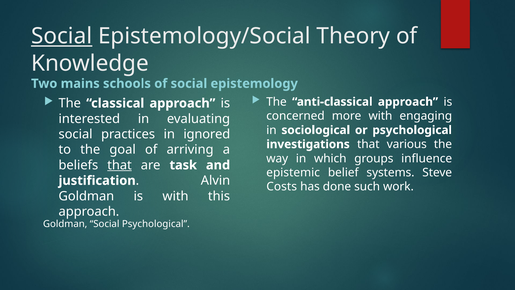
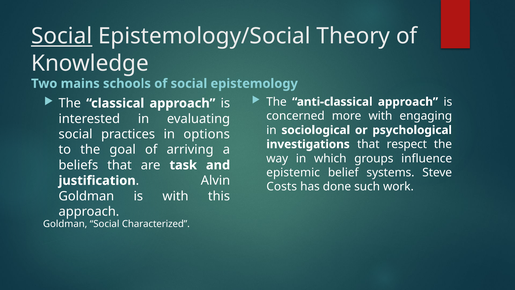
ignored: ignored -> options (207, 134)
various: various -> respect (407, 144)
that underline: present -> none (120, 165)
Social Psychological: Psychological -> Characterized (156, 224)
